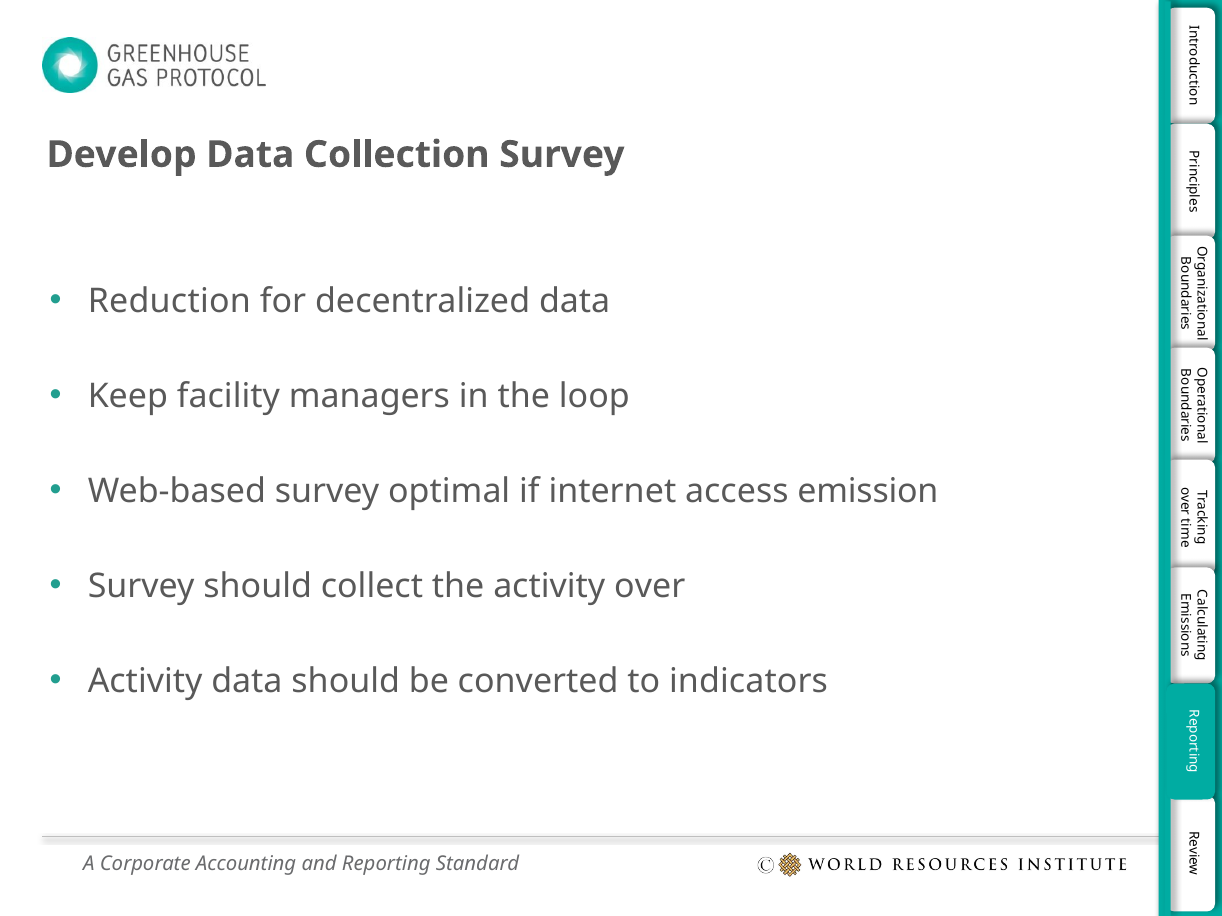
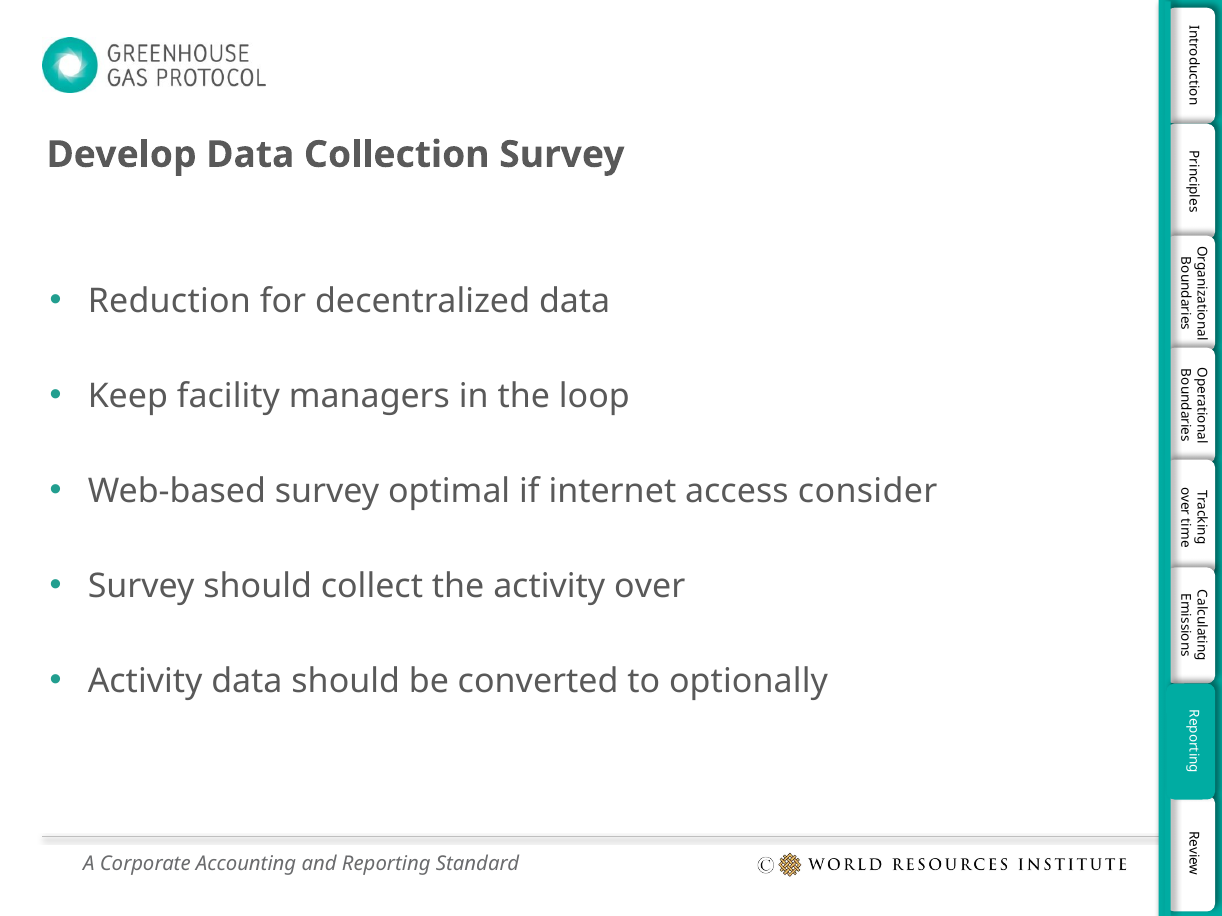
emission: emission -> consider (868, 492)
indicators: indicators -> optionally (749, 682)
